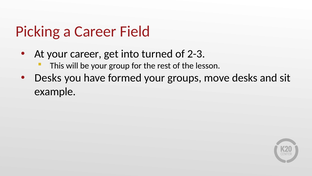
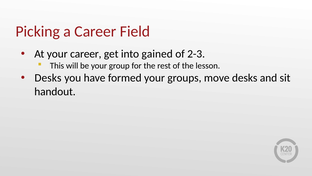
turned: turned -> gained (157, 54)
example: example -> handout (55, 91)
